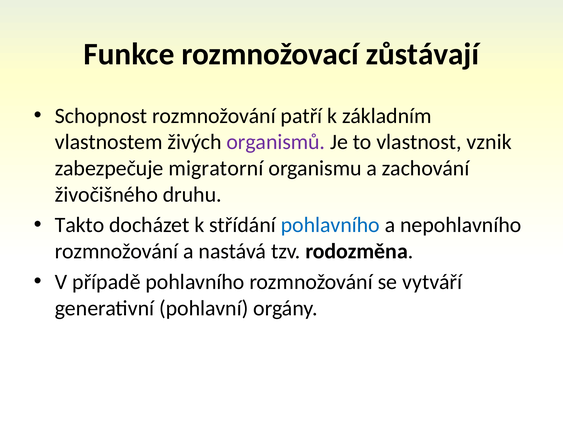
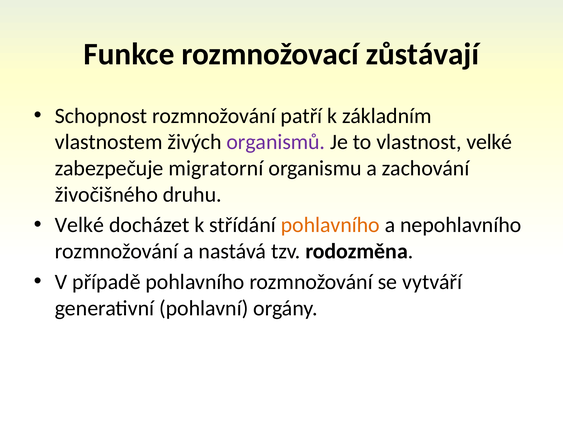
vlastnost vznik: vznik -> velké (489, 142)
Takto: Takto -> Velké (79, 225)
pohlavního colour: blue -> orange (330, 225)
